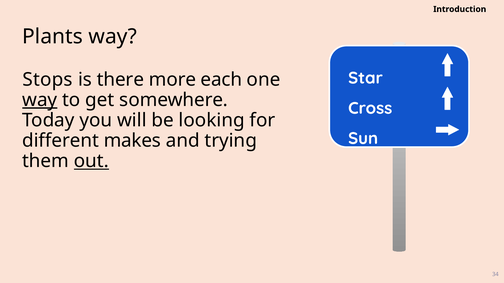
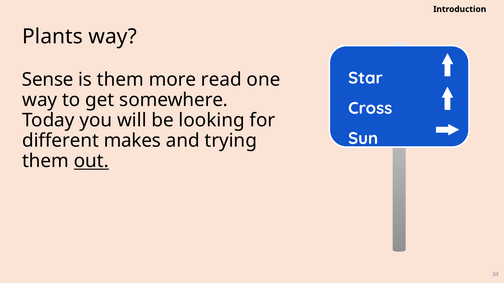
Stops: Stops -> Sense (48, 80)
is there: there -> them (120, 80)
each: each -> read (221, 80)
way underline: present -> none (40, 100)
